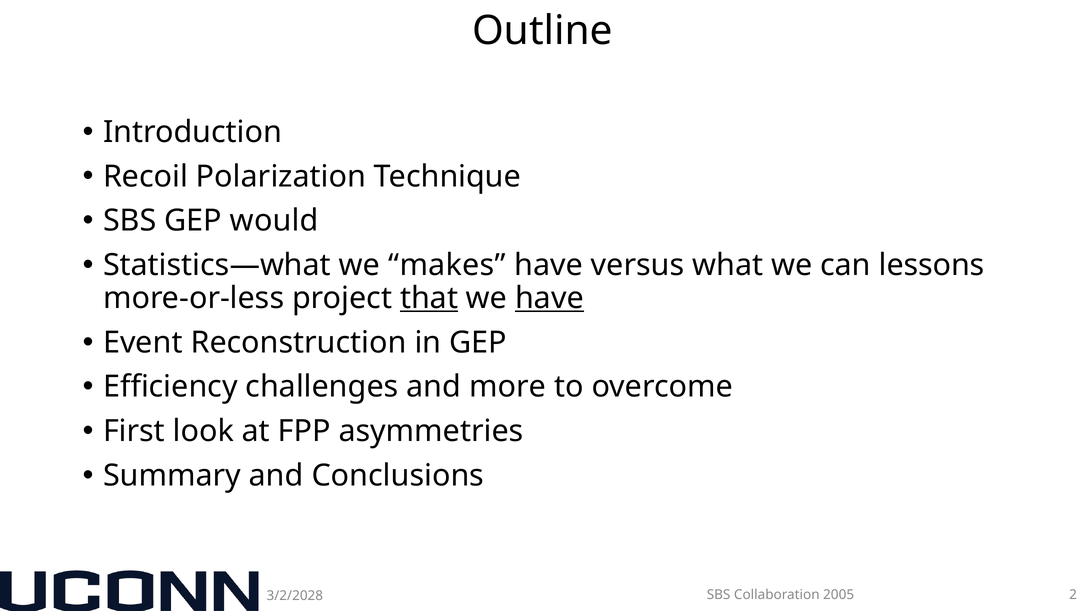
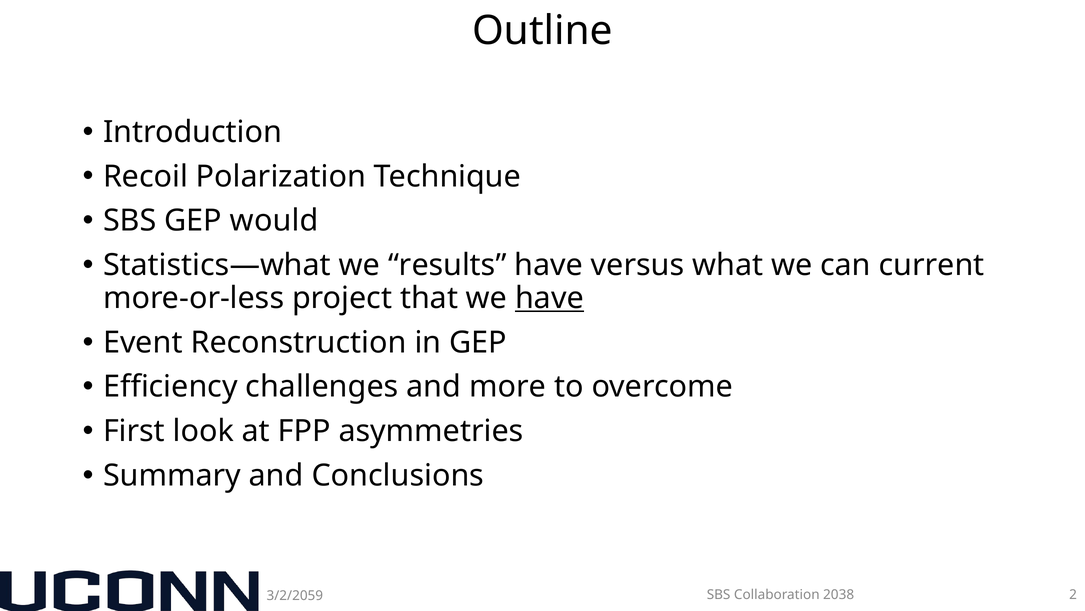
makes: makes -> results (447, 265)
lessons: lessons -> current (932, 265)
that underline: present -> none (429, 298)
2005: 2005 -> 2038 (839, 594)
3/2/2028: 3/2/2028 -> 3/2/2059 (295, 595)
